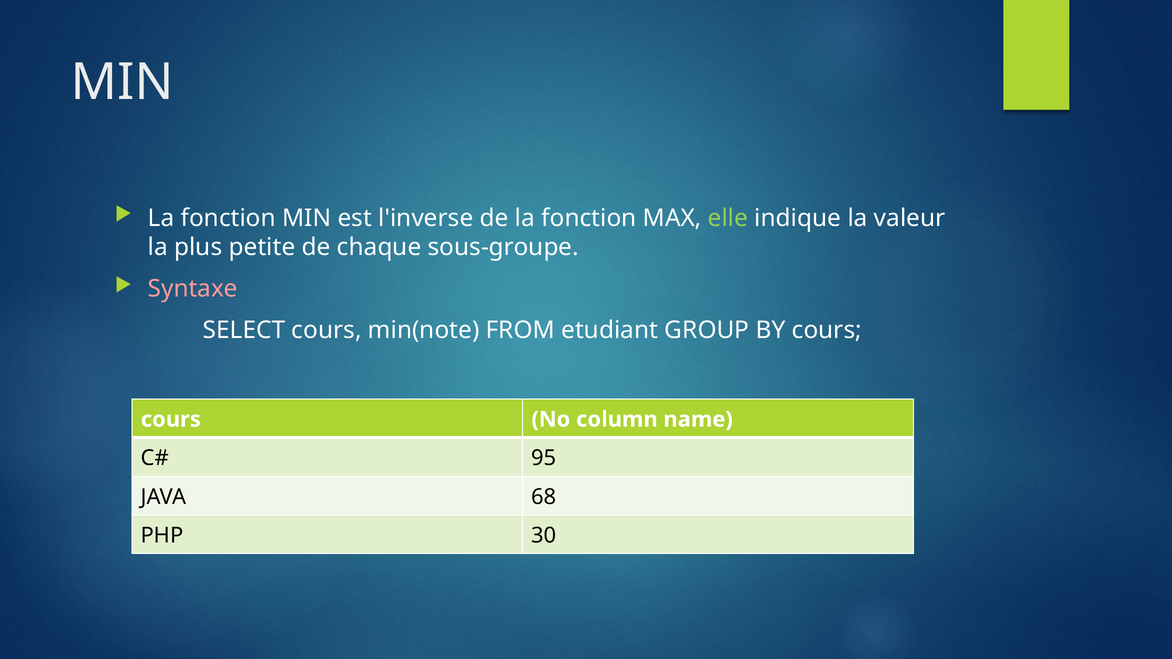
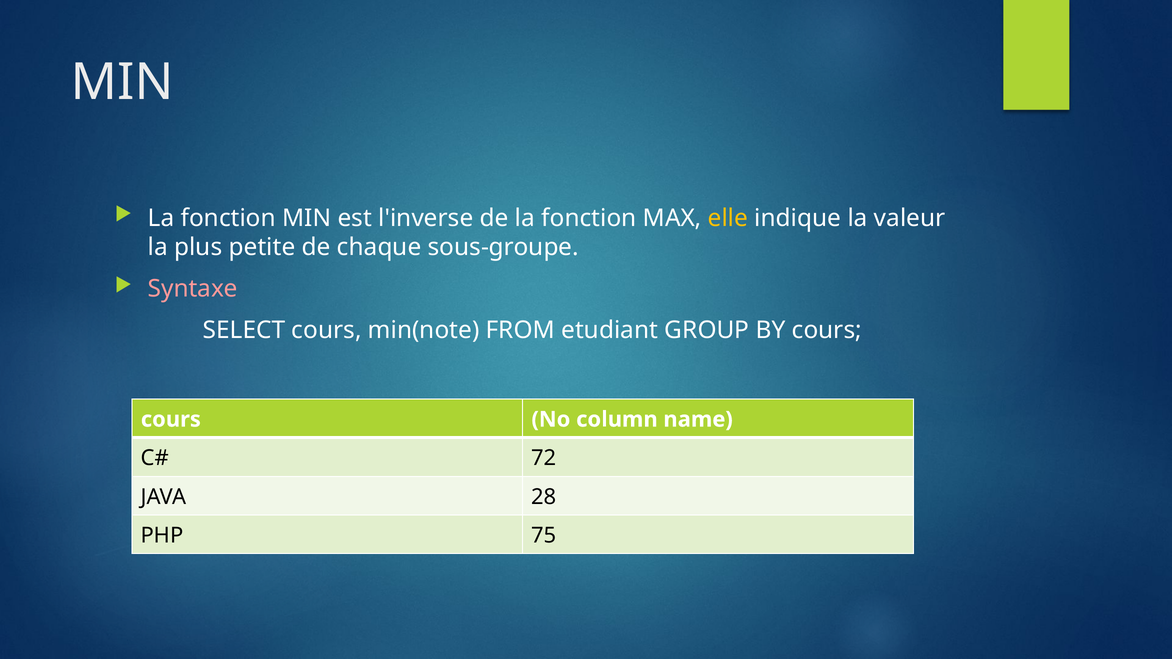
elle colour: light green -> yellow (728, 218)
95: 95 -> 72 (544, 458)
68: 68 -> 28 (544, 497)
30: 30 -> 75 (544, 536)
